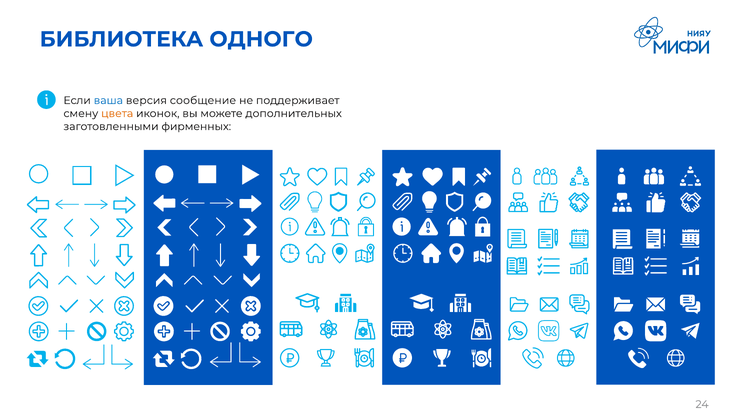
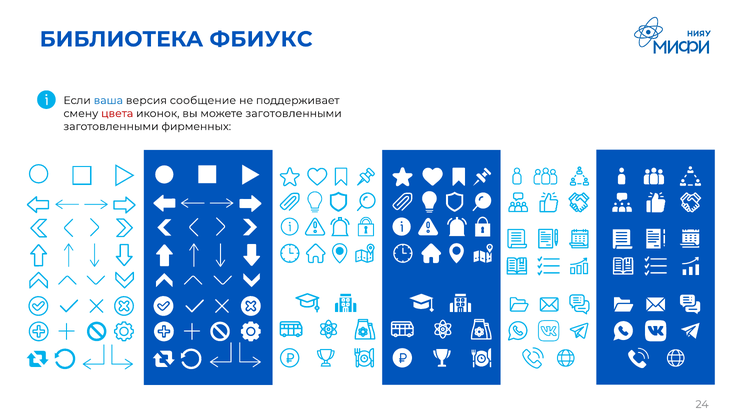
ОДНОГО: ОДНОГО -> ФБИУКС (261, 39)
цвета colour: orange -> red (117, 113)
можете дополнительных: дополнительных -> заготовленными (294, 113)
